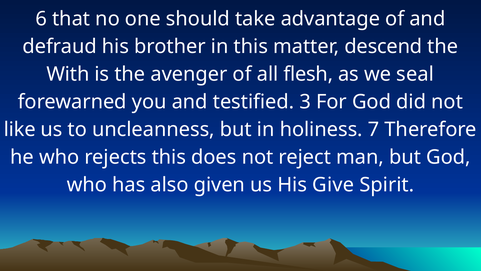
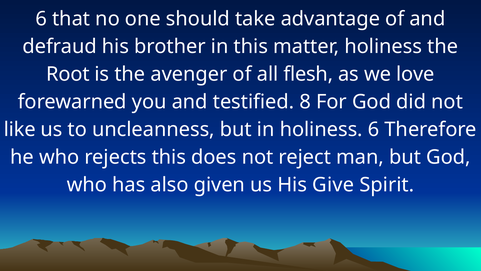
matter descend: descend -> holiness (383, 46)
With: With -> Root (68, 74)
seal: seal -> love (415, 74)
3: 3 -> 8 (305, 102)
holiness 7: 7 -> 6 (374, 129)
